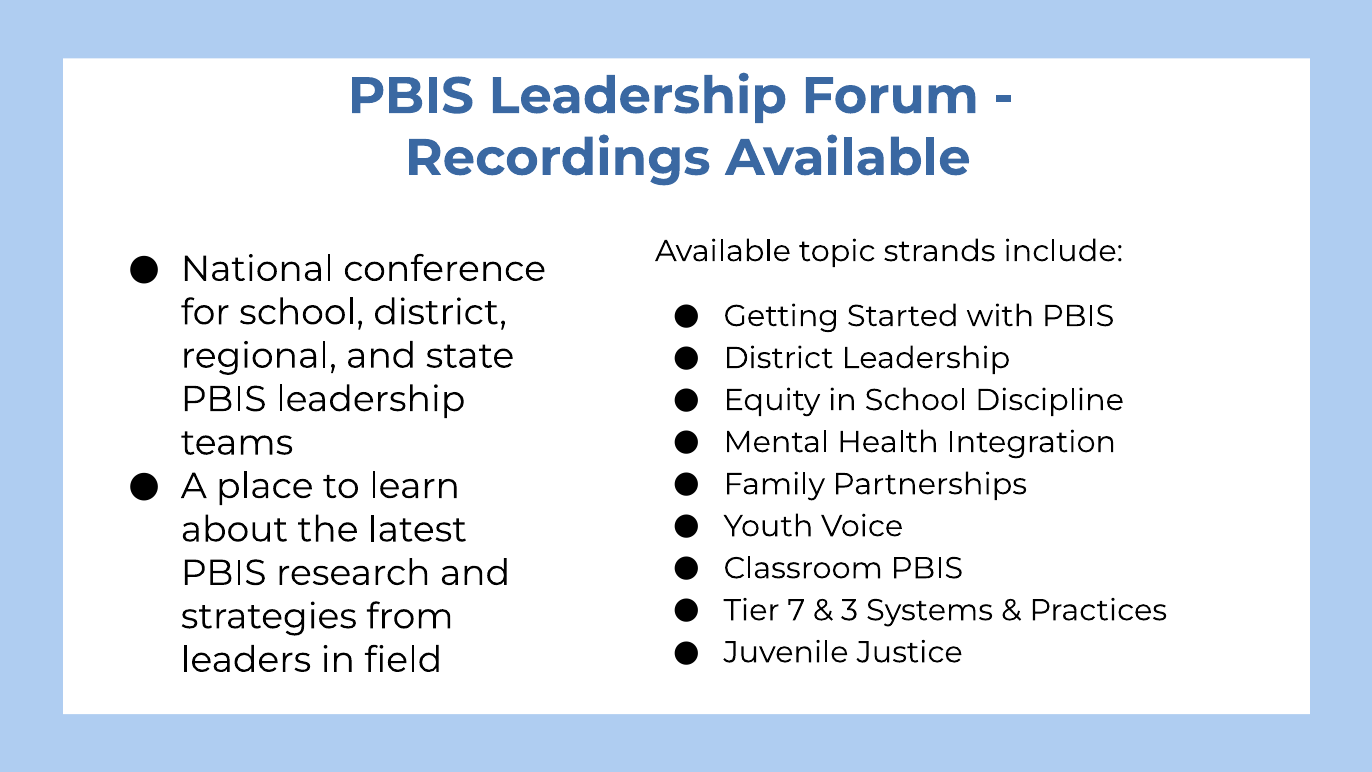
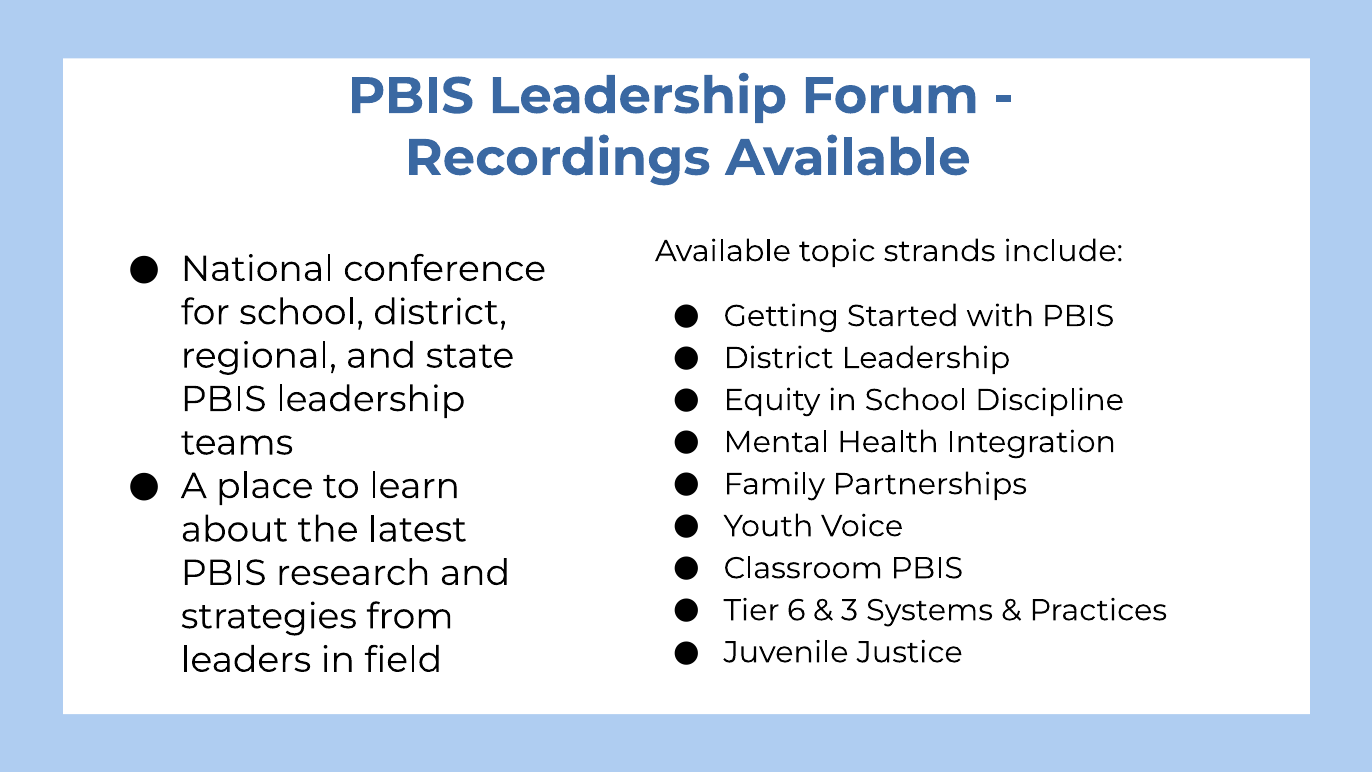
7: 7 -> 6 (796, 610)
